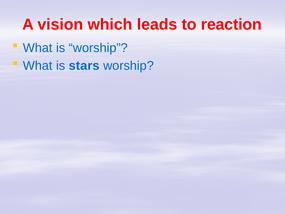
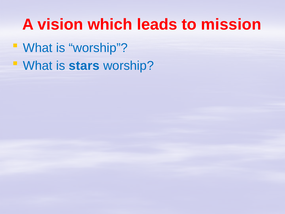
reaction: reaction -> mission (231, 24)
